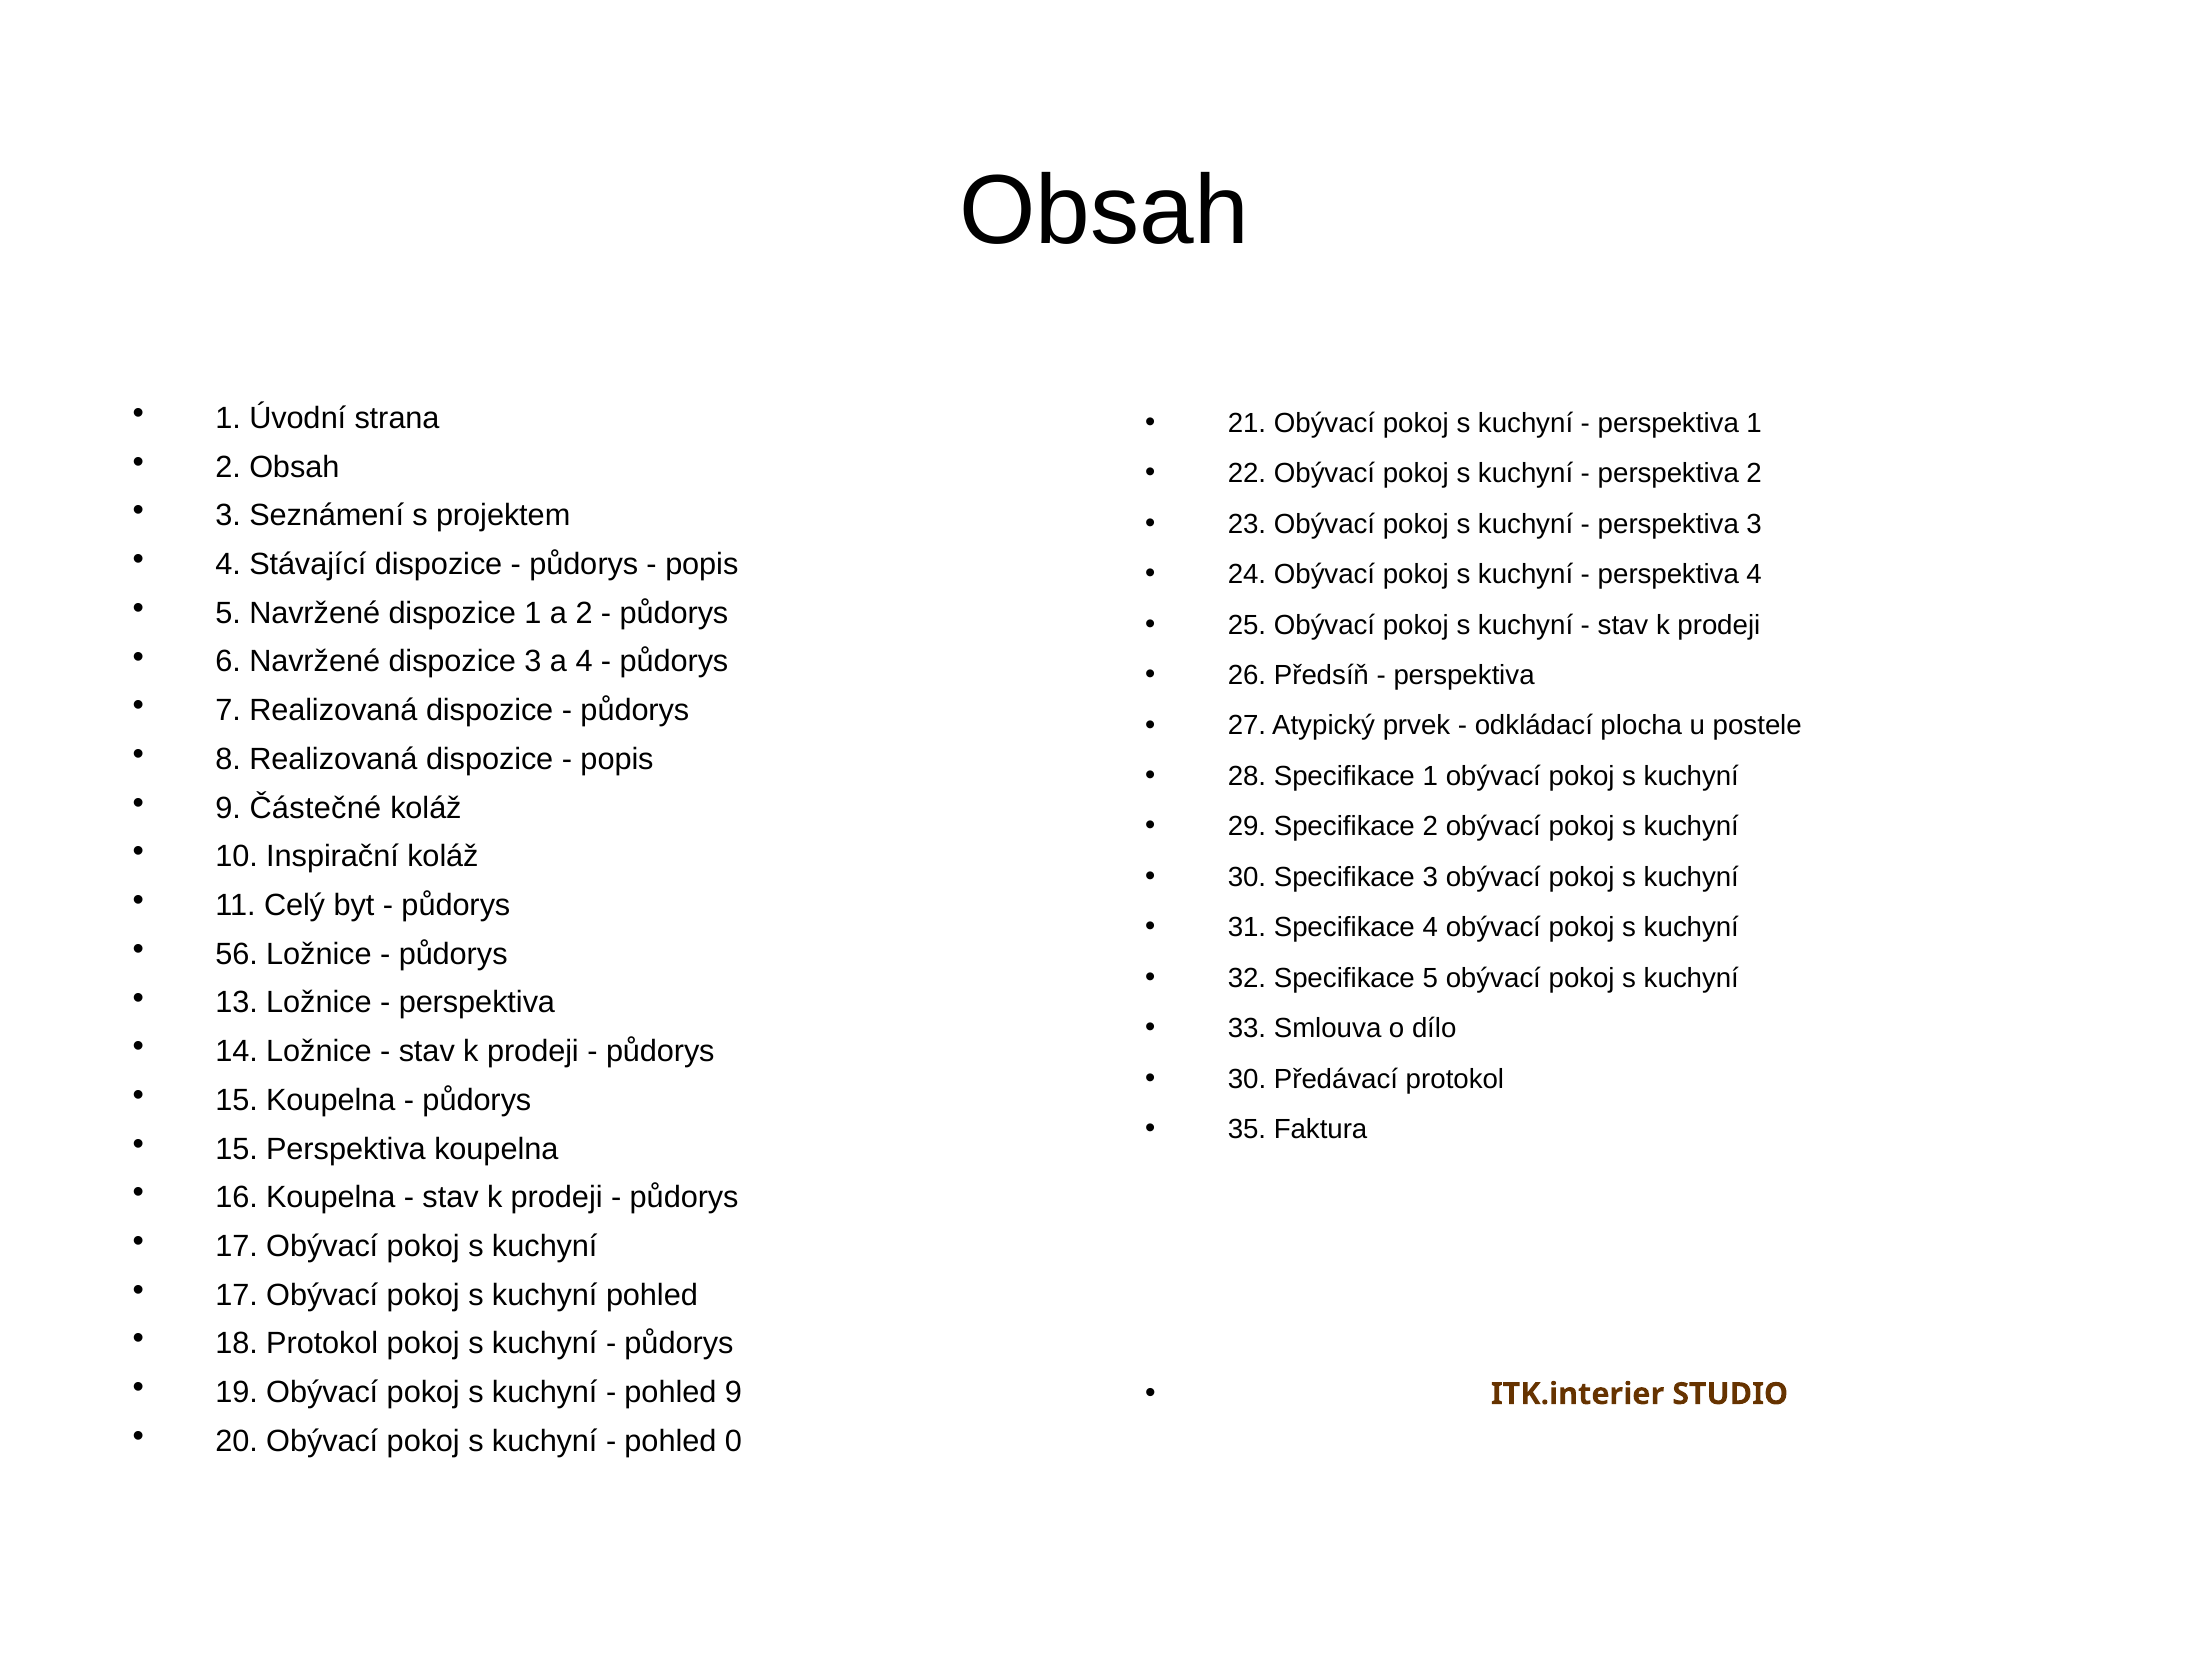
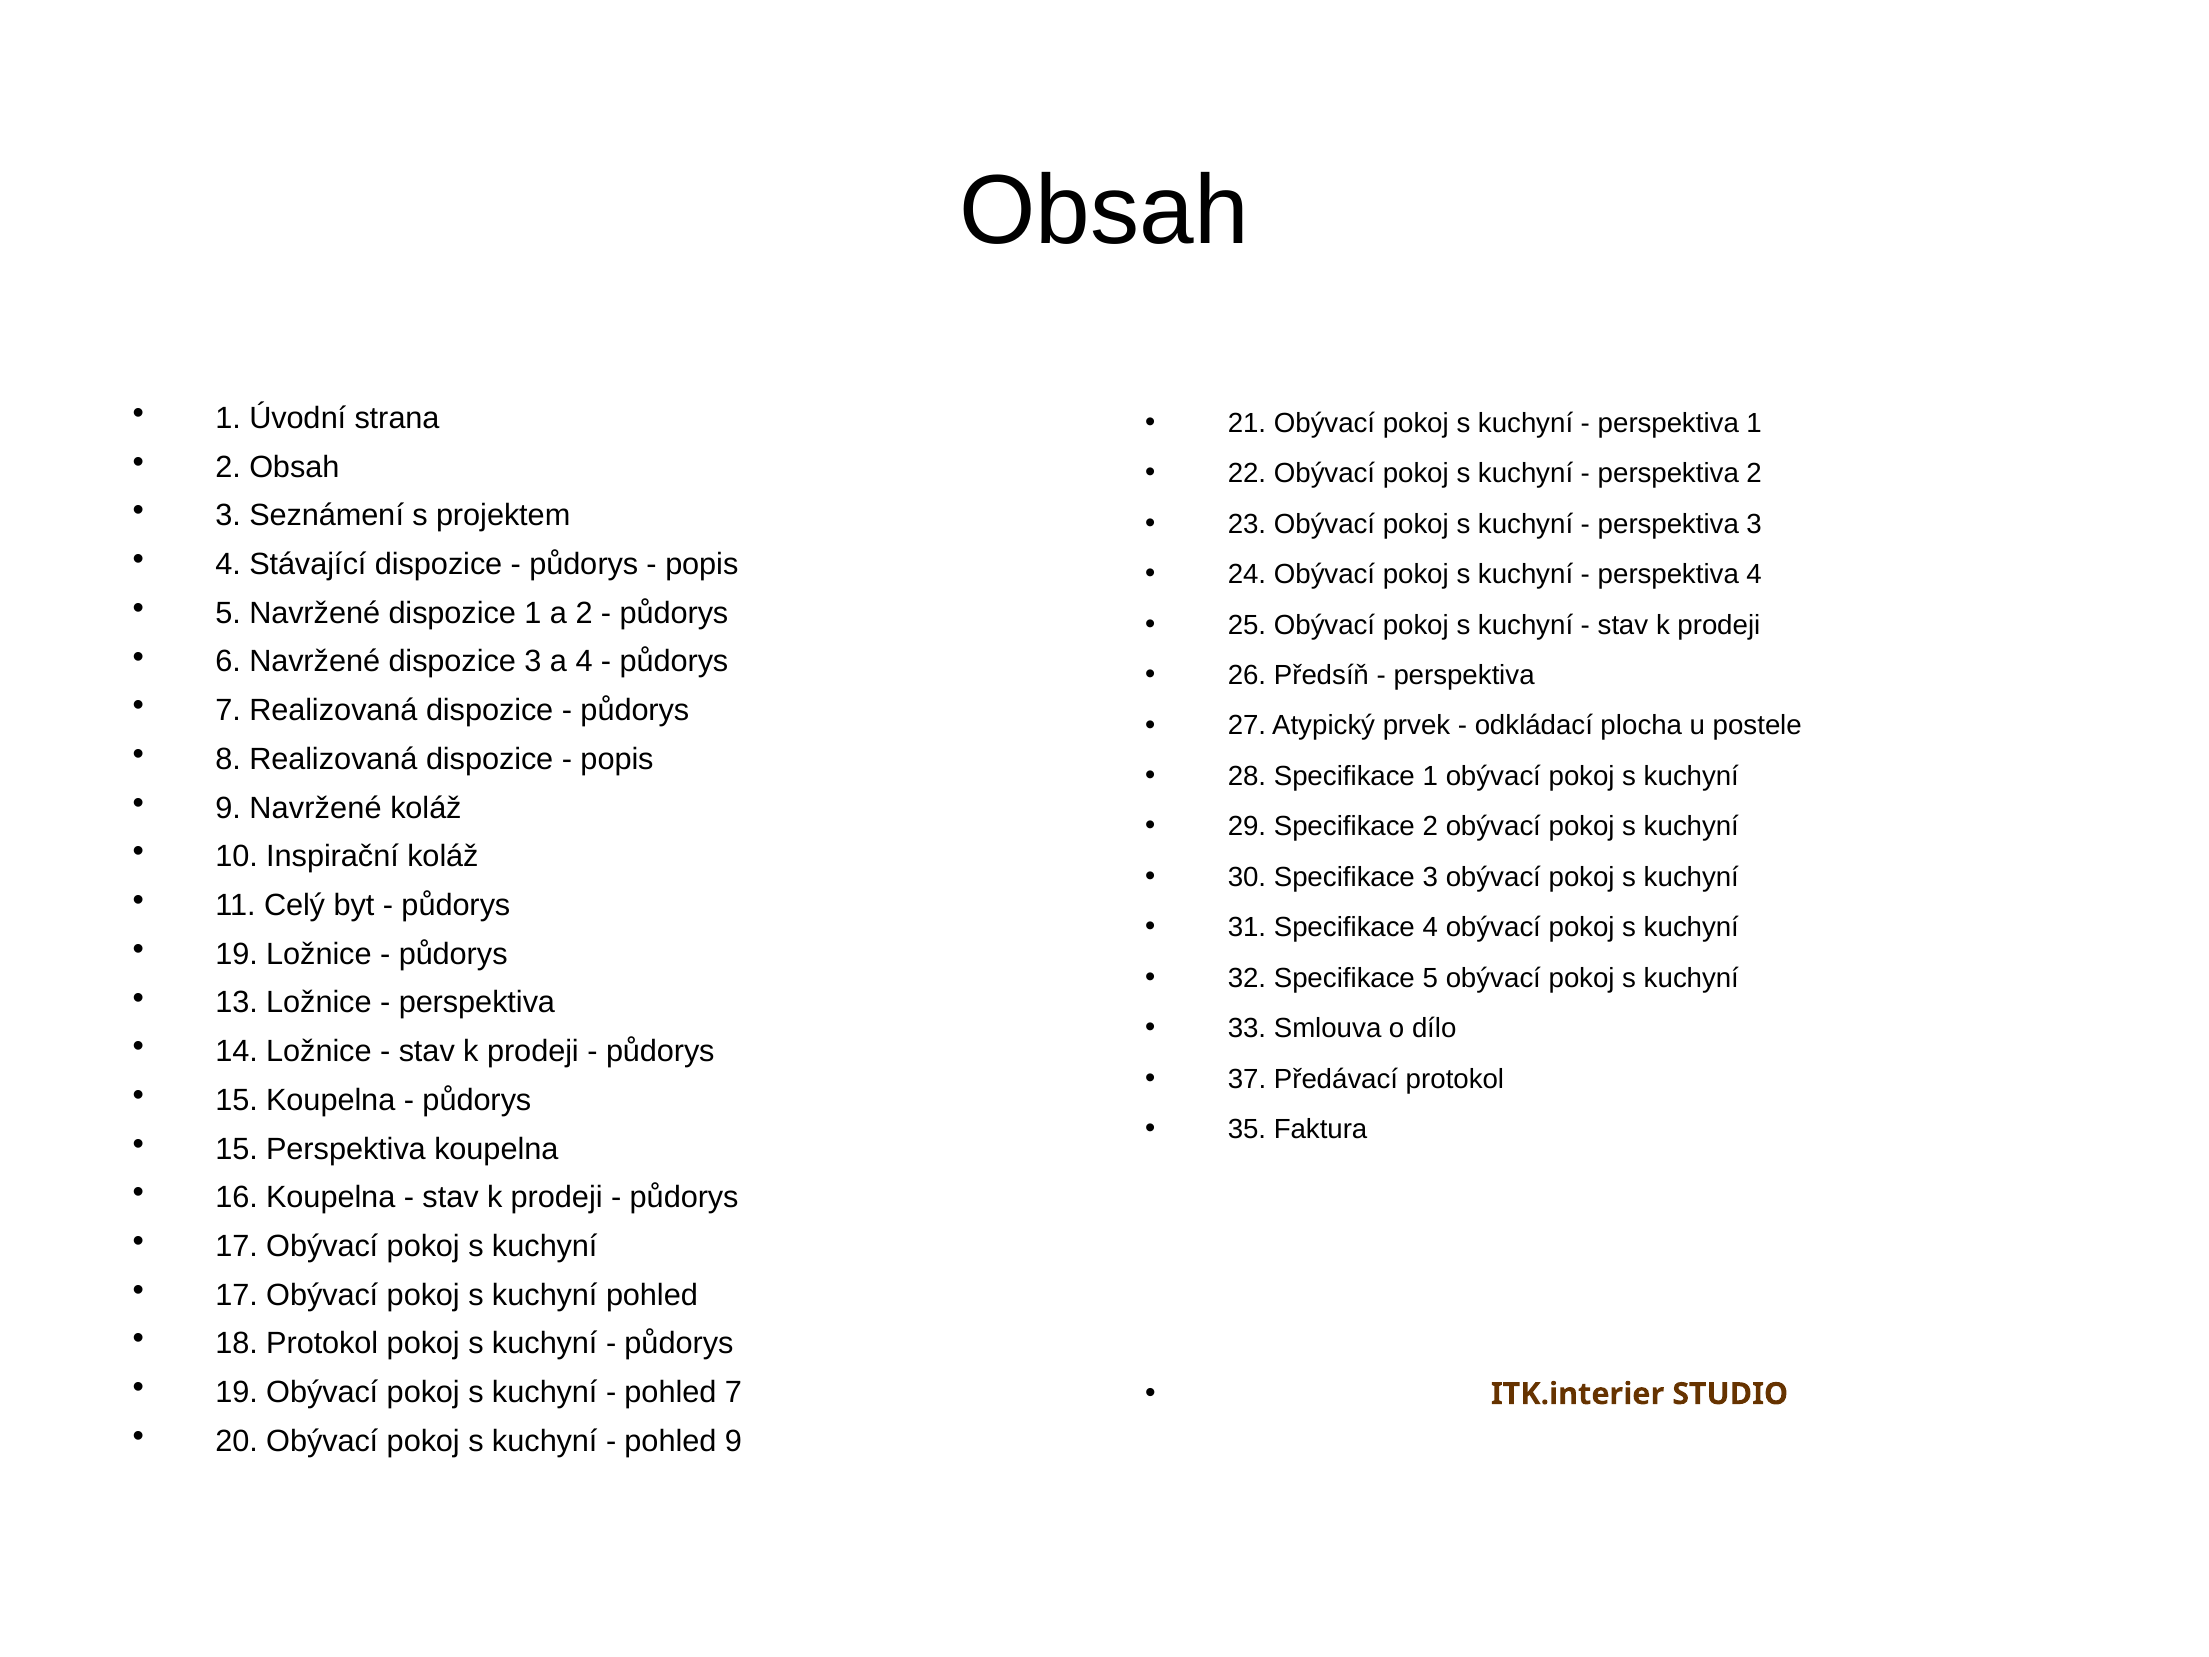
9 Částečné: Částečné -> Navržené (315, 808)
56: 56 -> 19 (237, 954)
30: 30 -> 37 (1247, 1079)
pohled 9: 9 -> 7 (734, 1392)
pohled 0: 0 -> 9 (734, 1441)
